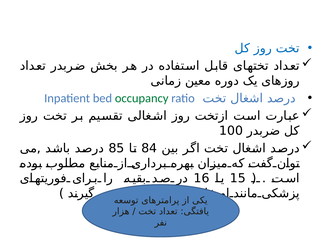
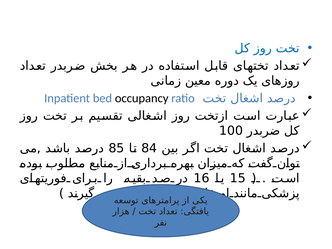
occupancy colour: green -> black (142, 98)
